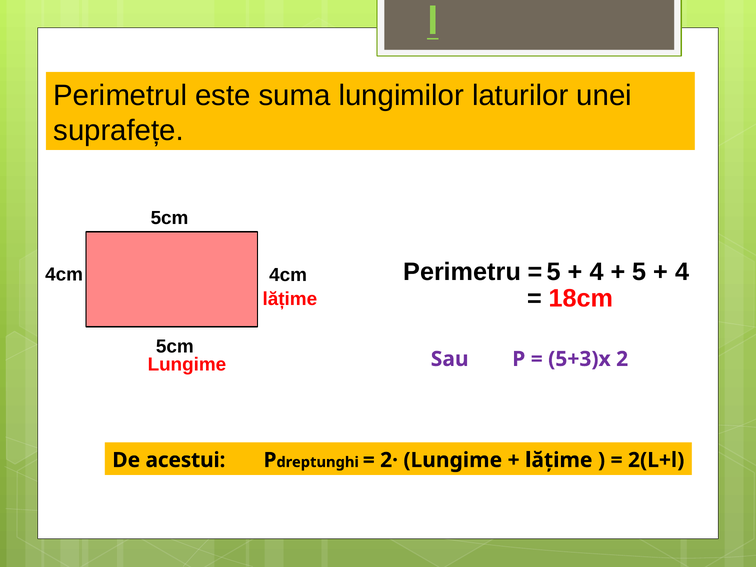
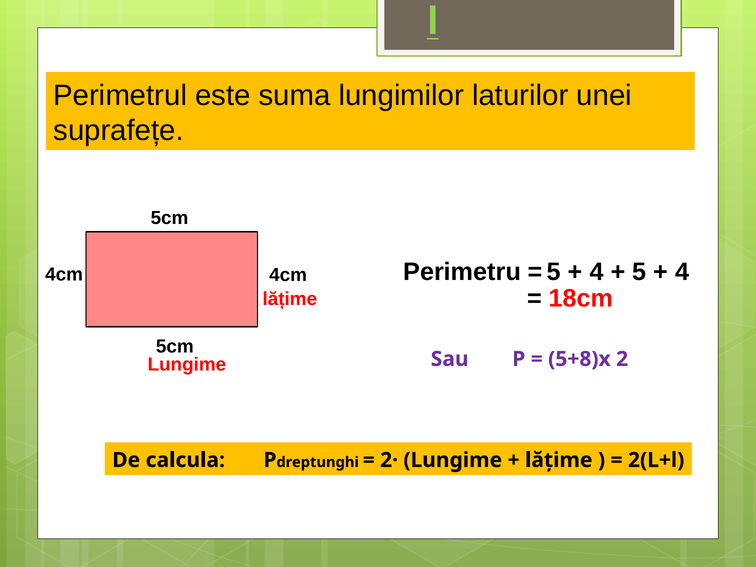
5+3)x: 5+3)x -> 5+8)x (579, 359)
acestui: acestui -> calcula (185, 460)
